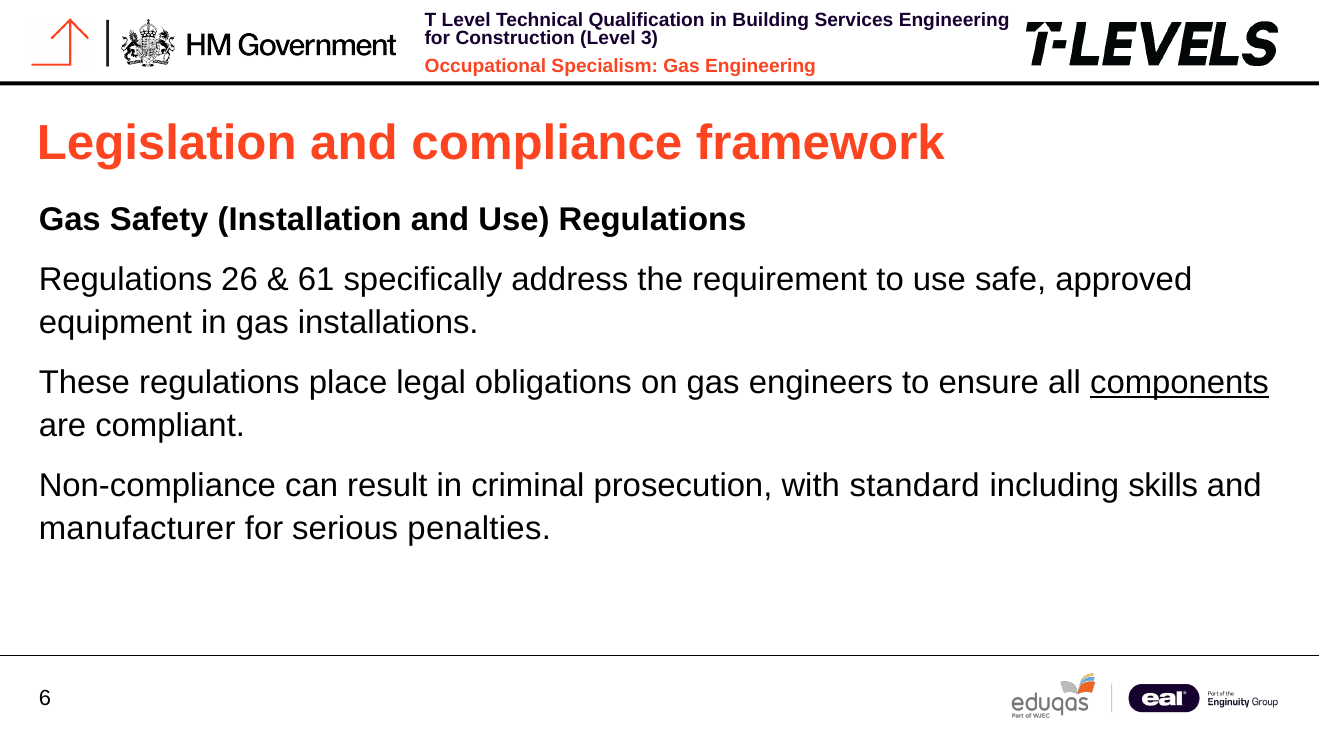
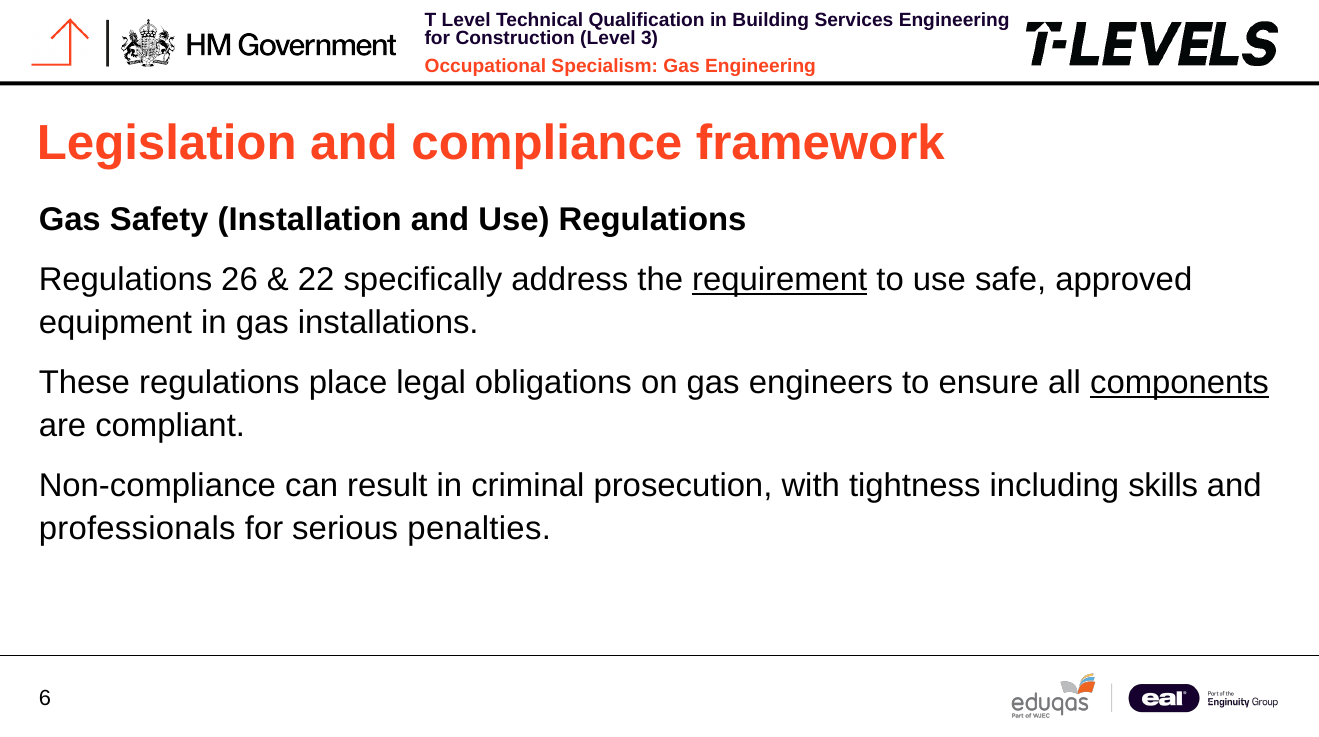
61: 61 -> 22 (316, 280)
requirement underline: none -> present (780, 280)
standard: standard -> tightness (915, 486)
manufacturer: manufacturer -> professionals (137, 529)
